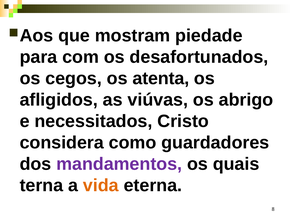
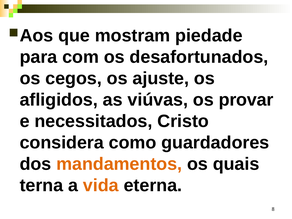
atenta: atenta -> ajuste (161, 78)
abrigo: abrigo -> provar (246, 100)
mandamentos colour: purple -> orange (119, 164)
